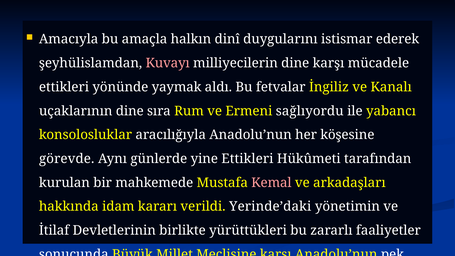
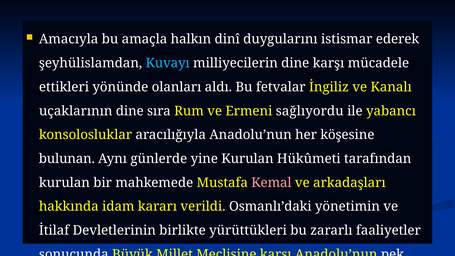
Kuvayı colour: pink -> light blue (168, 63)
yaymak: yaymak -> olanları (177, 87)
görevde: görevde -> bulunan (67, 159)
yine Ettikleri: Ettikleri -> Kurulan (247, 159)
Yerinde’daki: Yerinde’daki -> Osmanlı’daki (270, 207)
